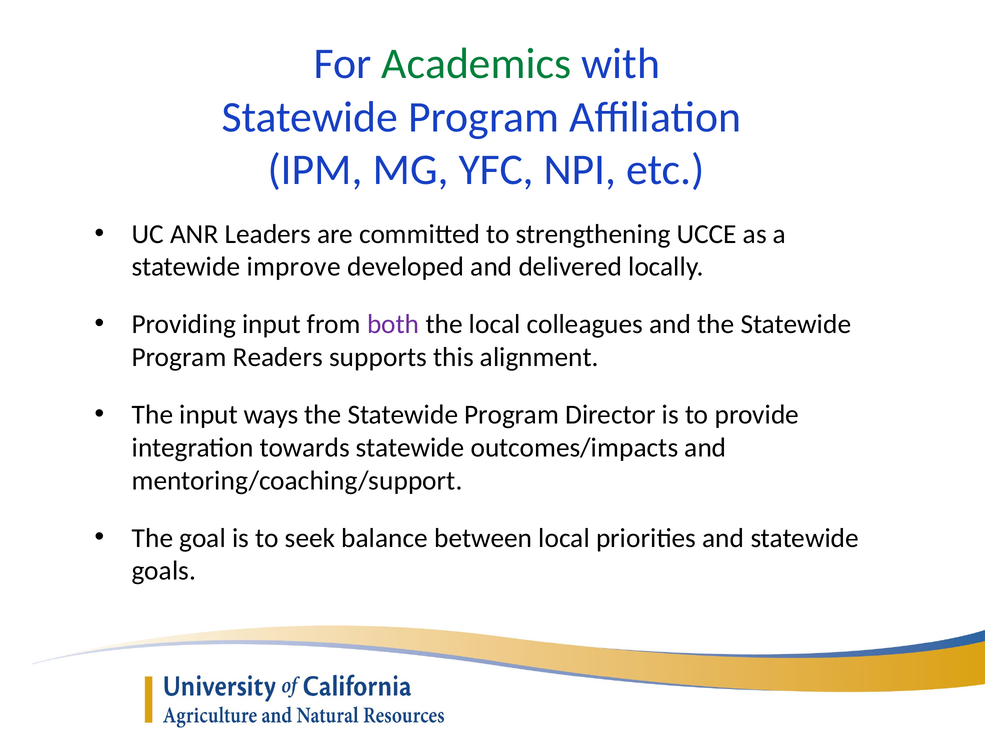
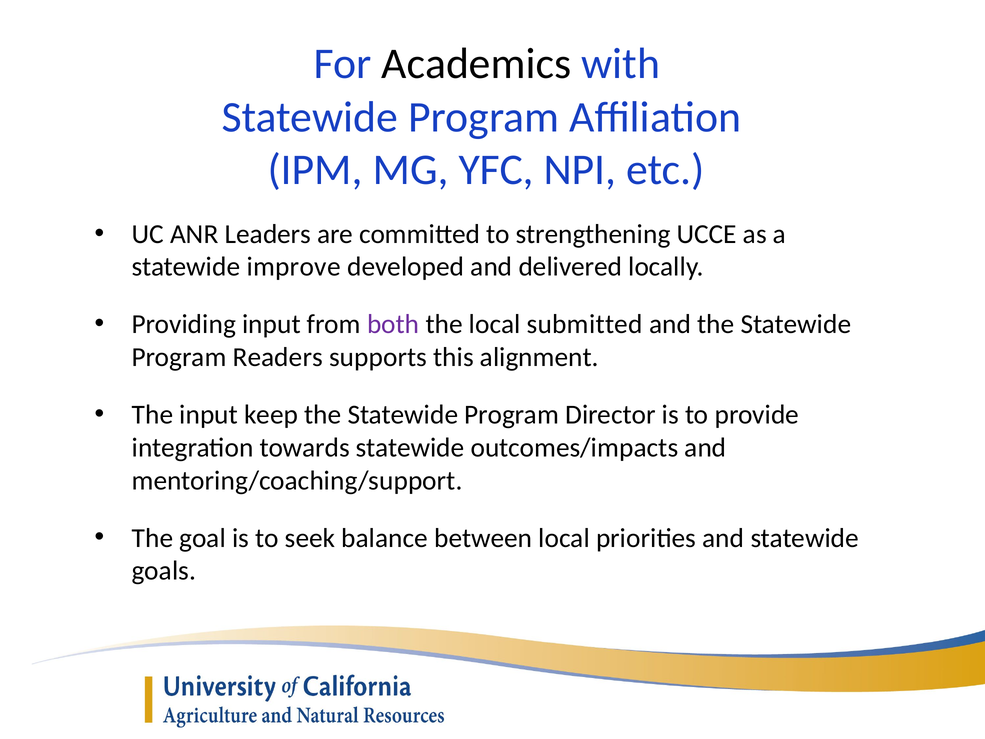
Academics colour: green -> black (476, 64)
colleagues: colleagues -> submitted (585, 324)
ways: ways -> keep (271, 415)
